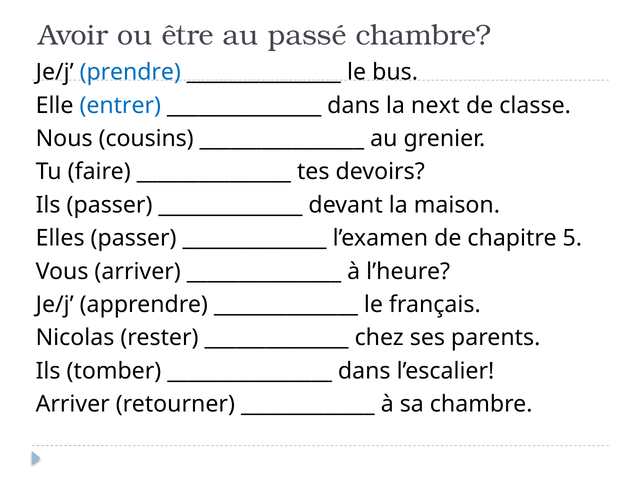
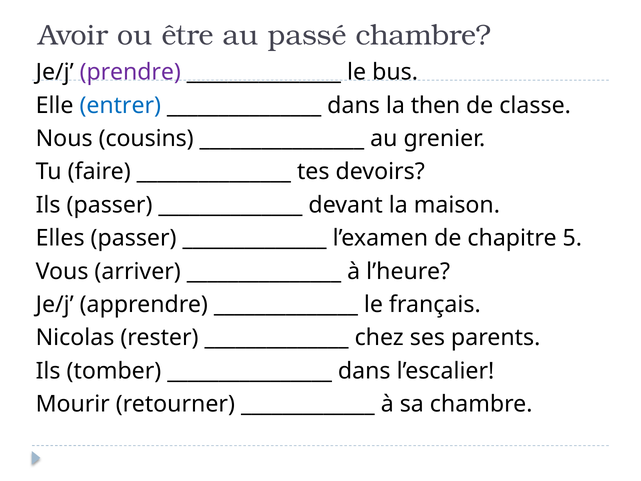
prendre colour: blue -> purple (130, 72)
next: next -> then (436, 105)
Arriver: Arriver -> Mourir (73, 404)
